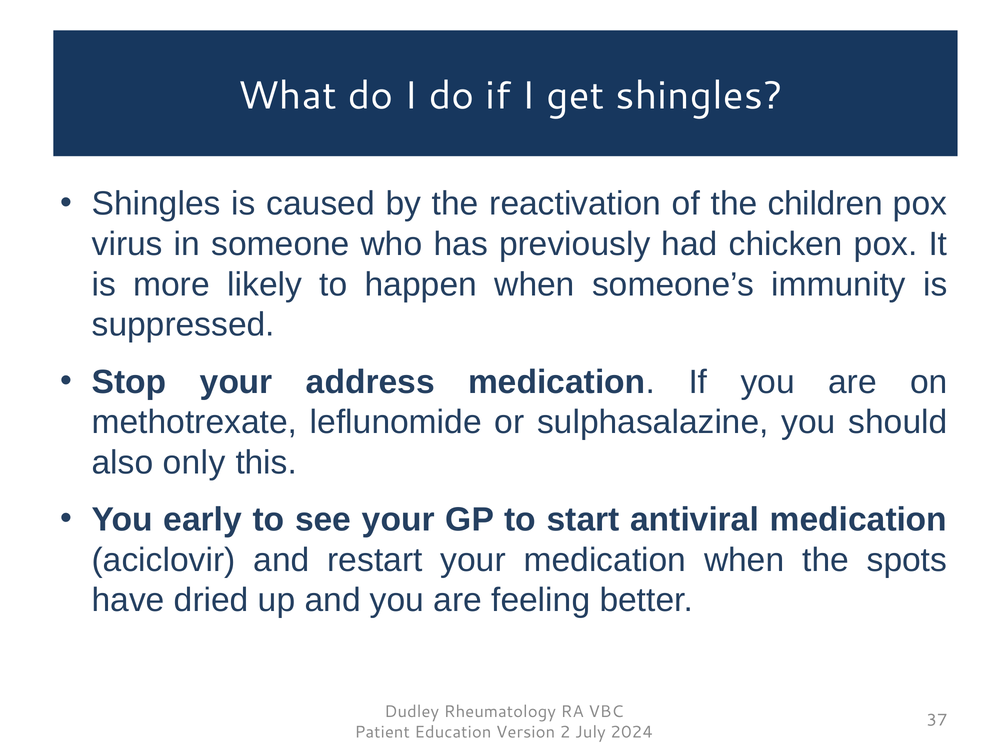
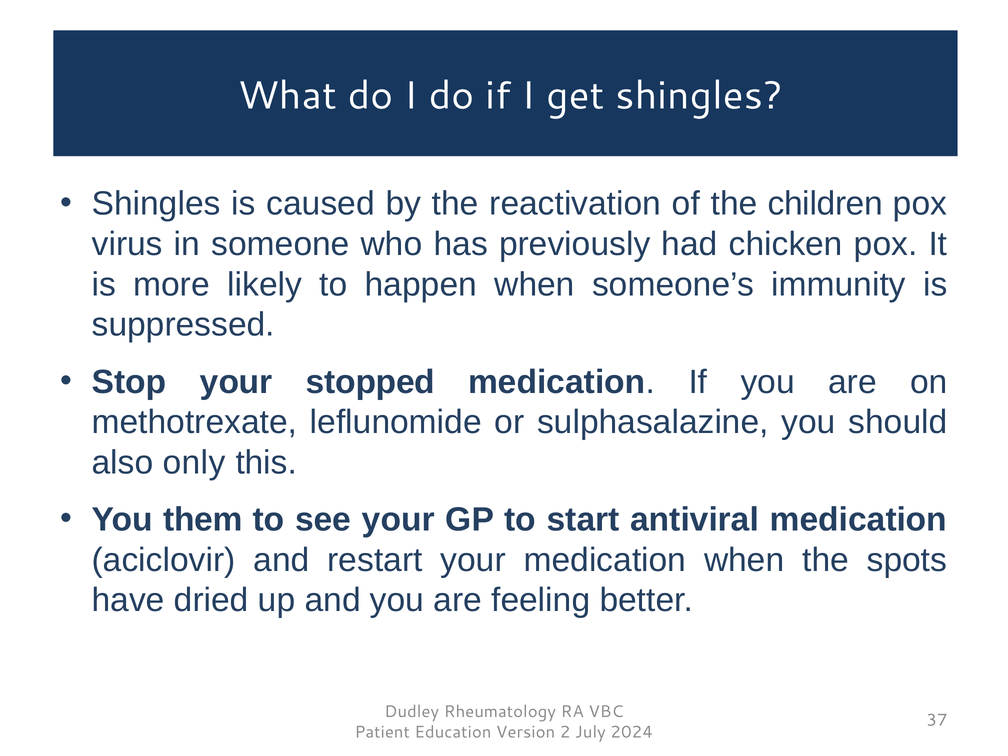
address: address -> stopped (370, 382)
early: early -> them (203, 520)
